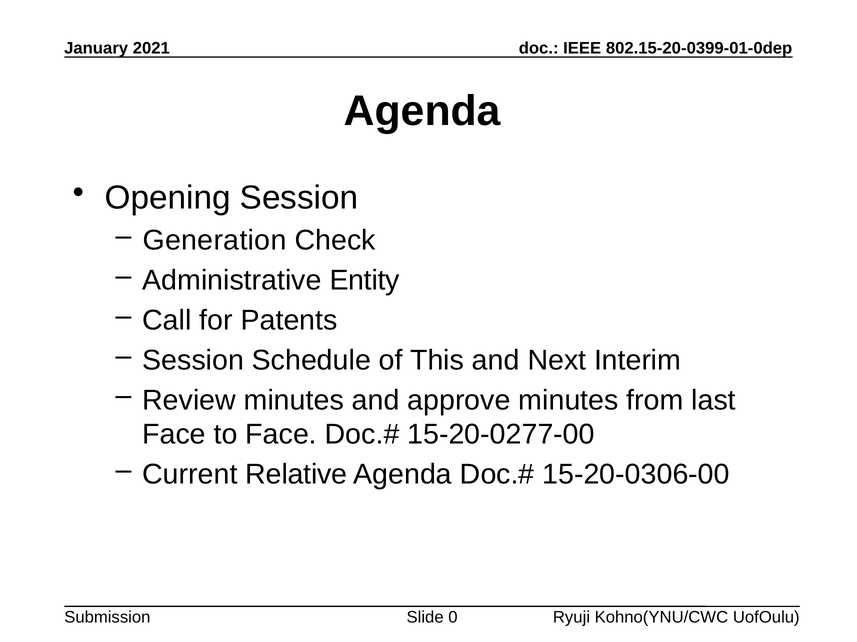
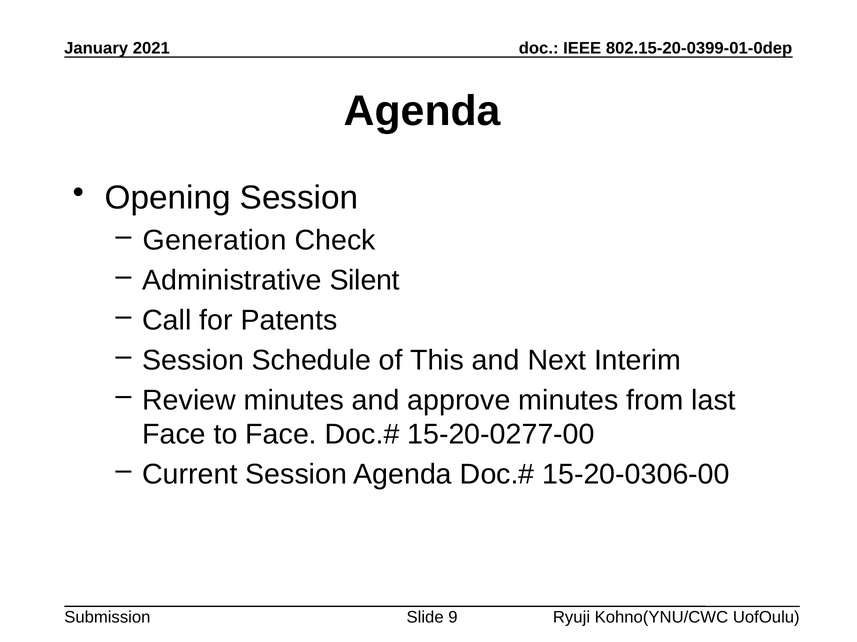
Entity: Entity -> Silent (365, 281)
Current Relative: Relative -> Session (296, 475)
0: 0 -> 9 (453, 618)
